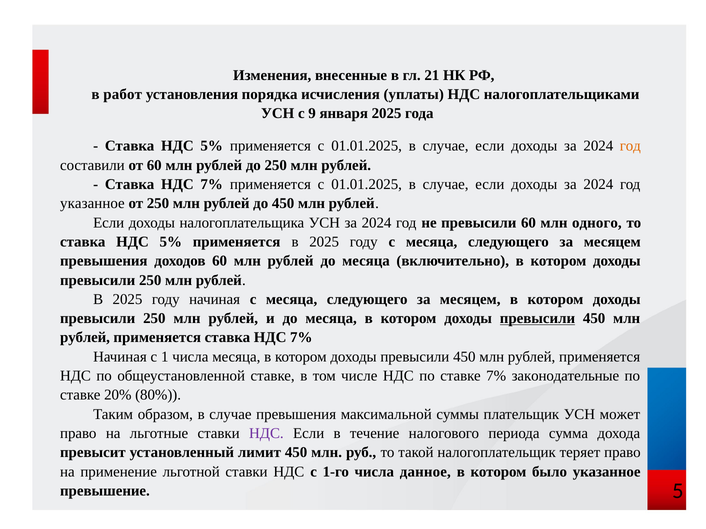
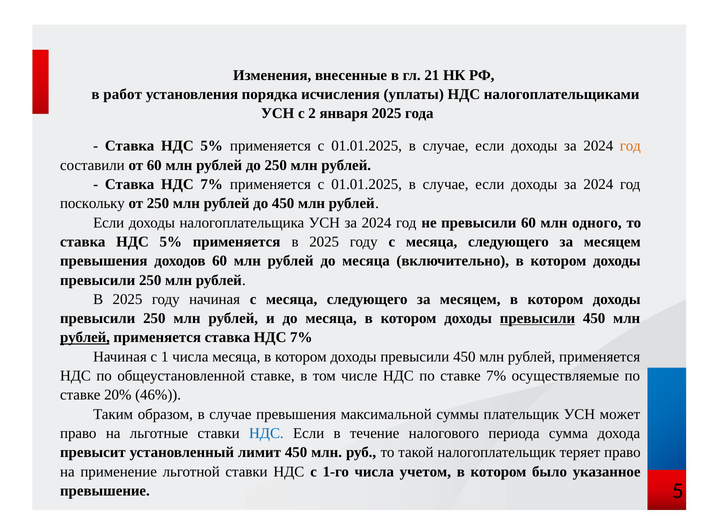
9: 9 -> 2 (312, 113)
указанное: указанное -> поскольку (92, 204)
рублей underline: none -> present (85, 338)
законодательные: законодательные -> осуществляемые (565, 376)
80%: 80% -> 46% (158, 395)
НДС colour: purple -> blue (266, 434)
данное: данное -> учетом (425, 472)
